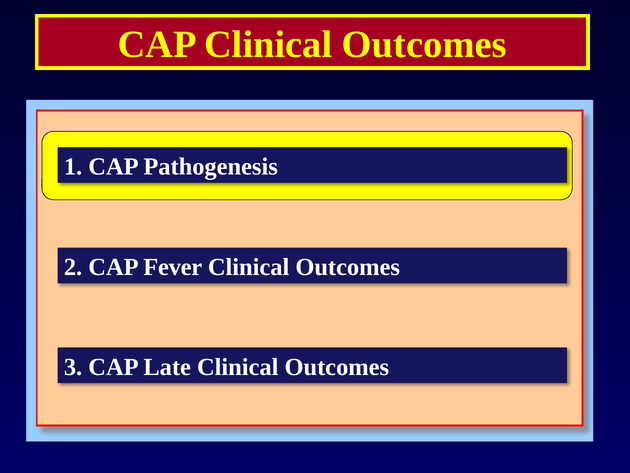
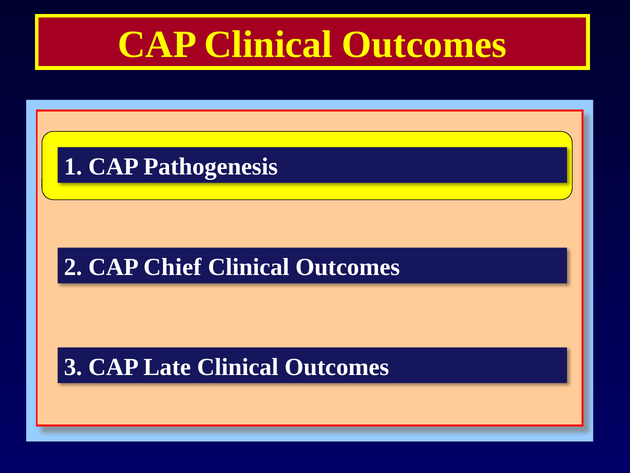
Fever: Fever -> Chief (172, 267)
